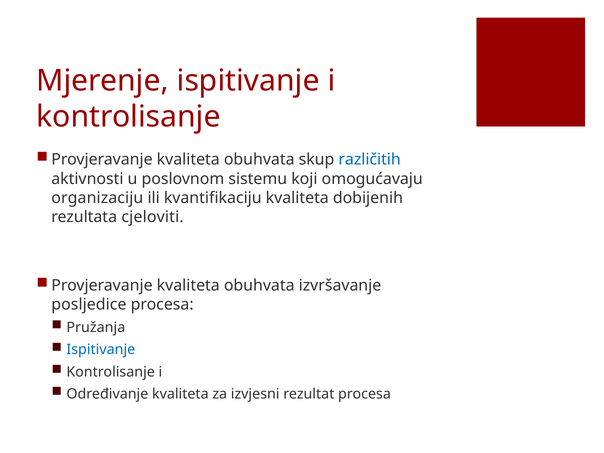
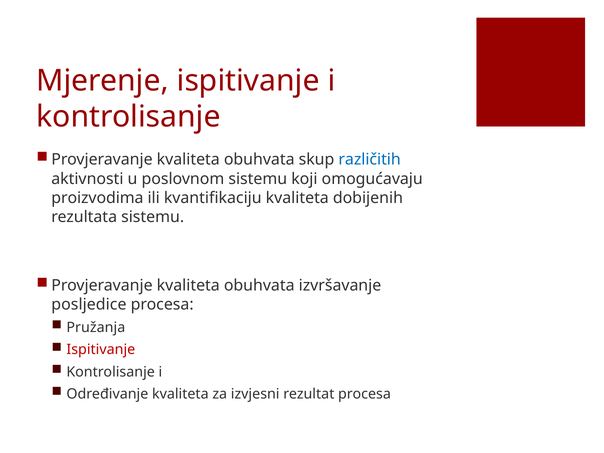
organizaciju: organizaciju -> proizvodima (97, 198)
rezultata cjeloviti: cjeloviti -> sistemu (153, 217)
Ispitivanje colour: blue -> red (101, 350)
